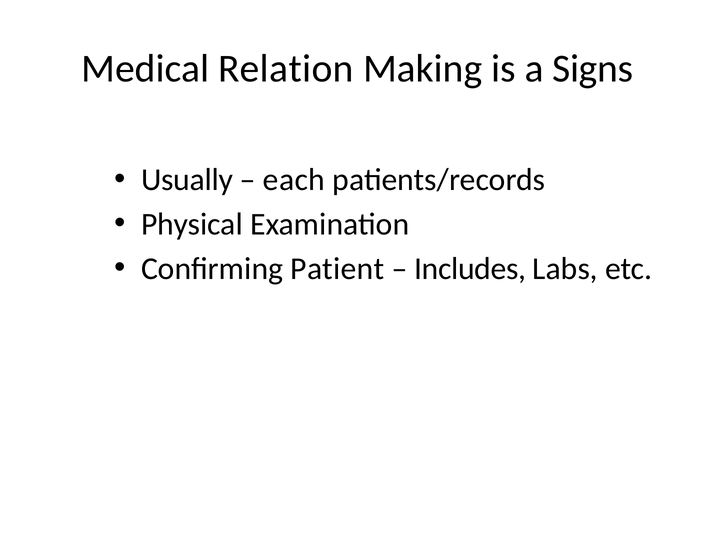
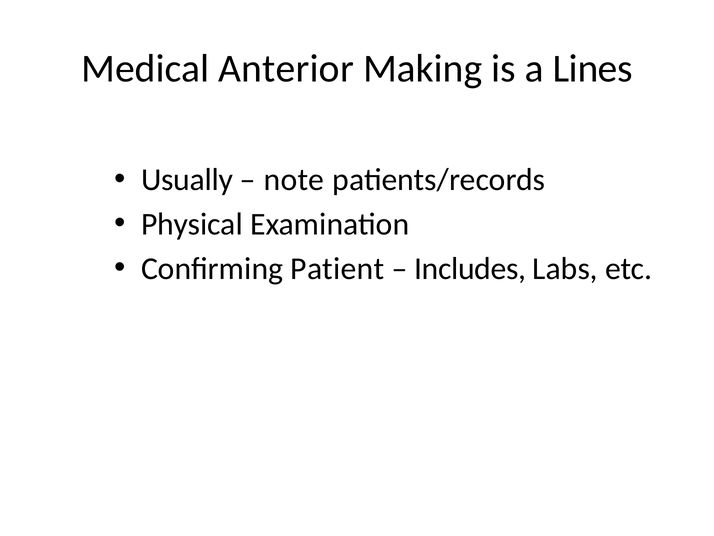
Relation: Relation -> Anterior (286, 69)
Signs: Signs -> Lines (593, 69)
each: each -> note (294, 180)
